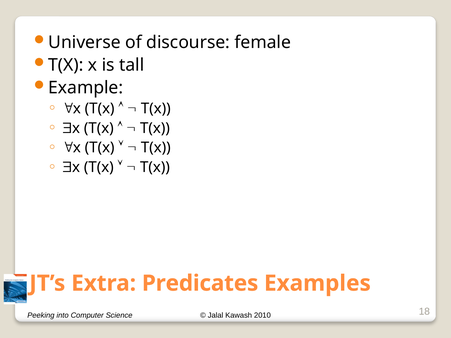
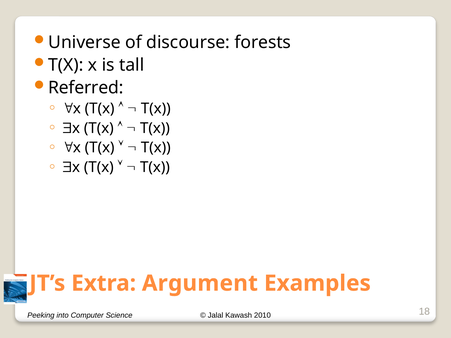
female: female -> forests (263, 42)
Example: Example -> Referred (86, 88)
Predicates: Predicates -> Argument (200, 283)
